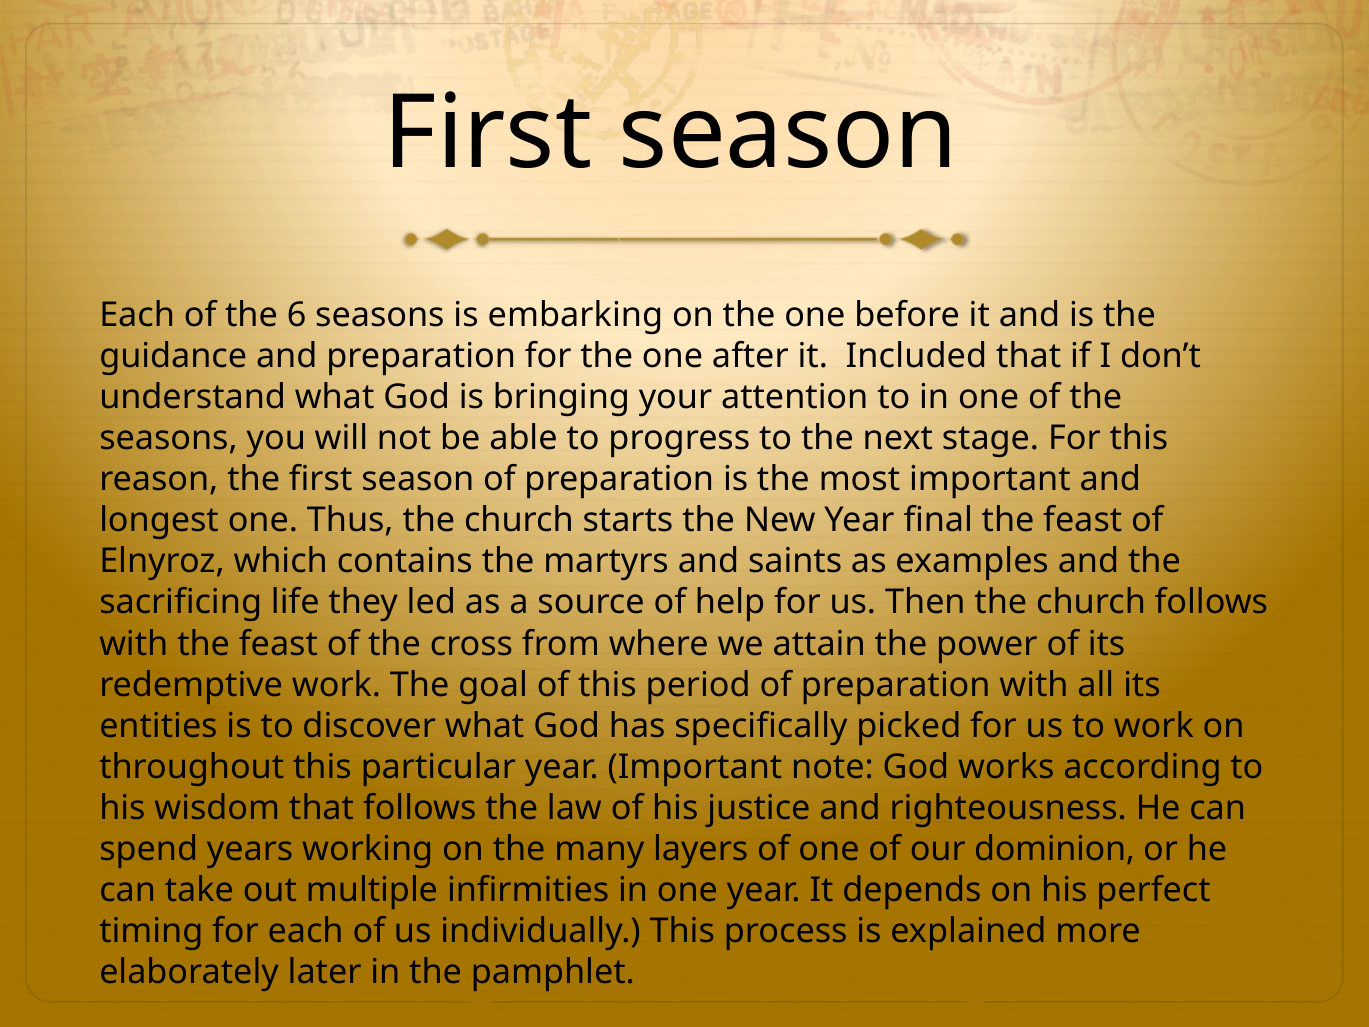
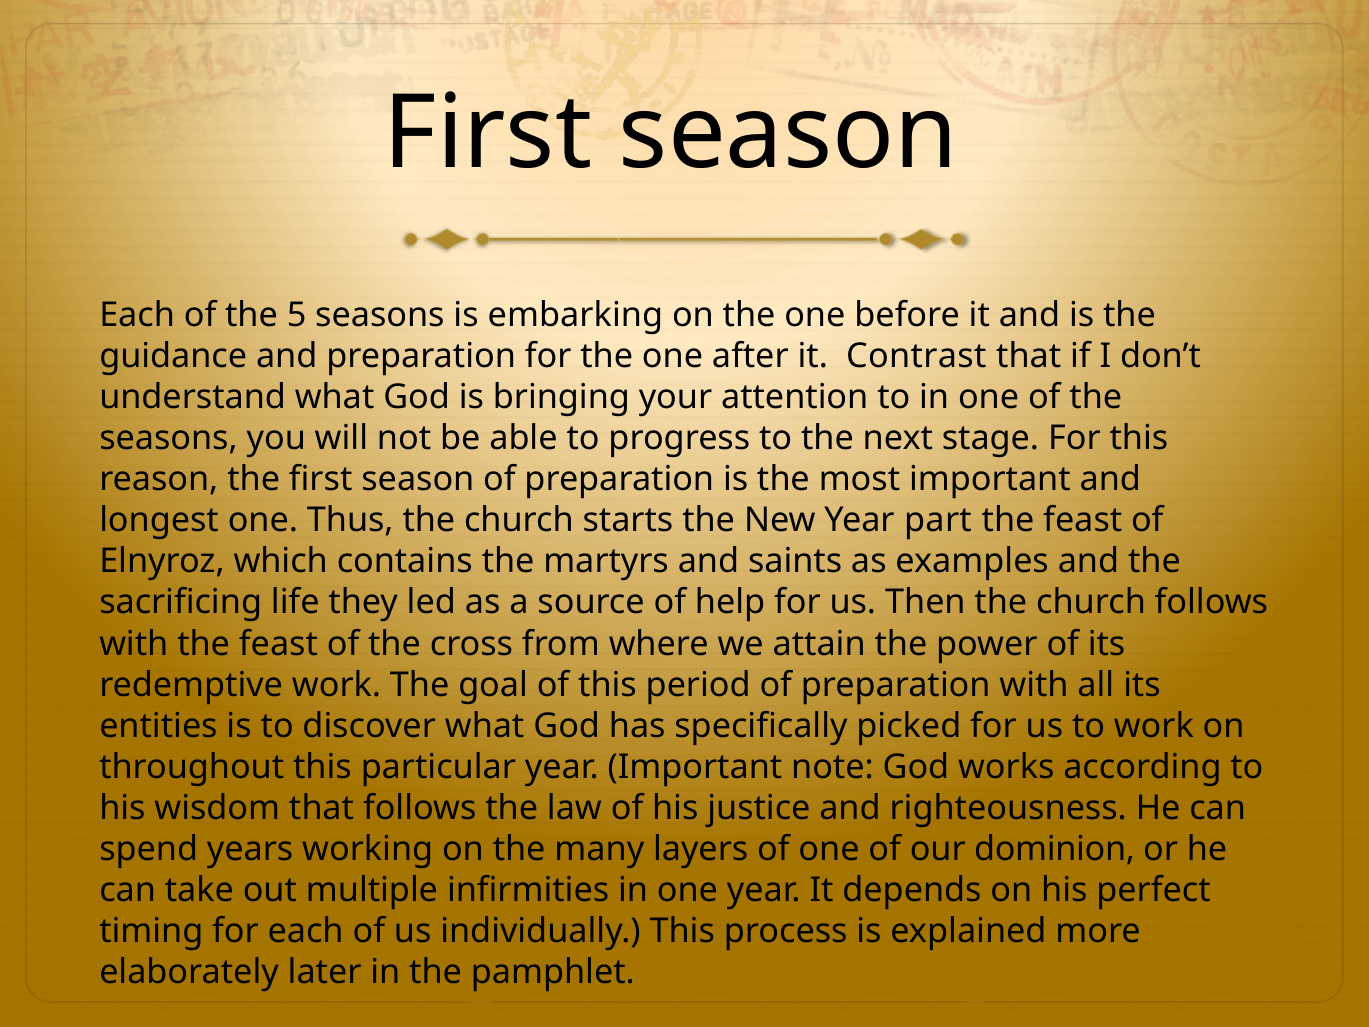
6: 6 -> 5 (297, 315)
Included: Included -> Contrast (916, 356)
final: final -> part (938, 520)
